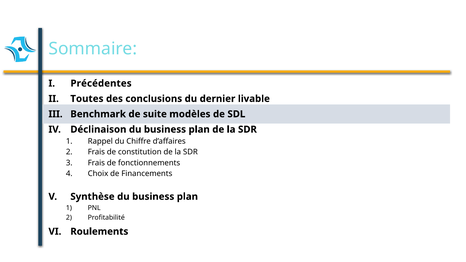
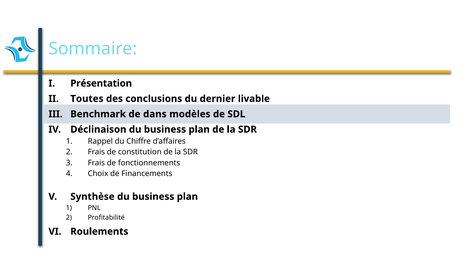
Précédentes: Précédentes -> Présentation (101, 83)
suite: suite -> dans (155, 114)
